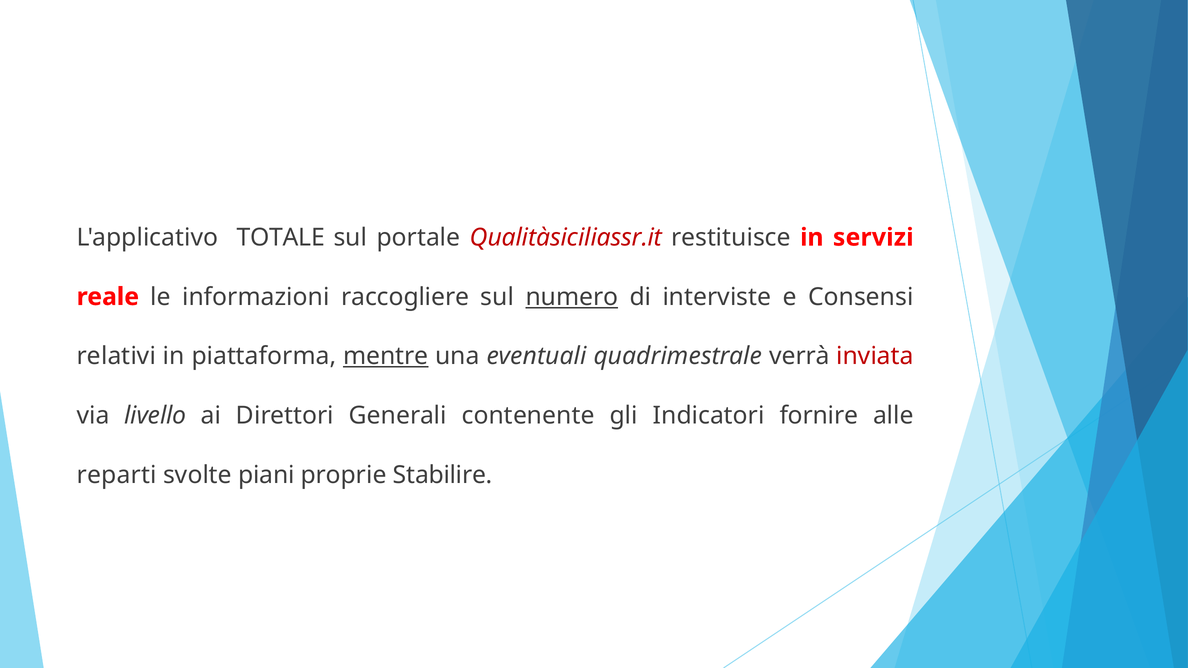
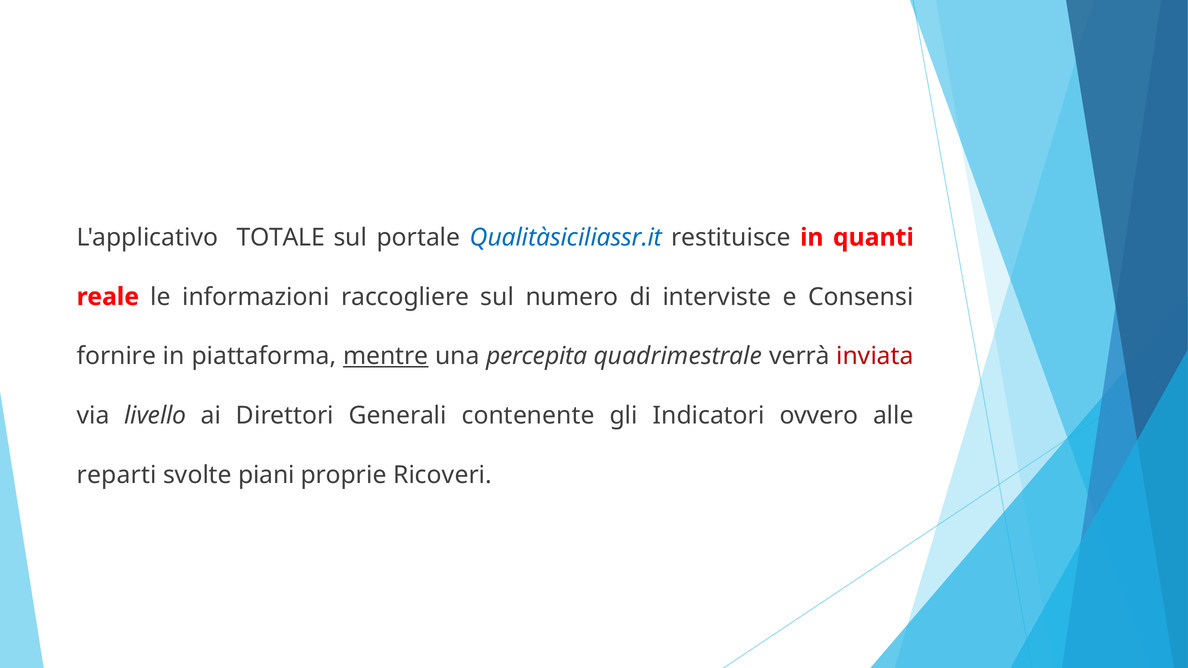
Qualitàsiciliassr.it colour: red -> blue (566, 238)
servizi: servizi -> quanti (873, 238)
numero underline: present -> none (572, 297)
relativi: relativi -> fornire (116, 356)
eventuali: eventuali -> percepita (537, 356)
fornire: fornire -> ovvero (819, 416)
Stabilire: Stabilire -> Ricoveri (443, 475)
